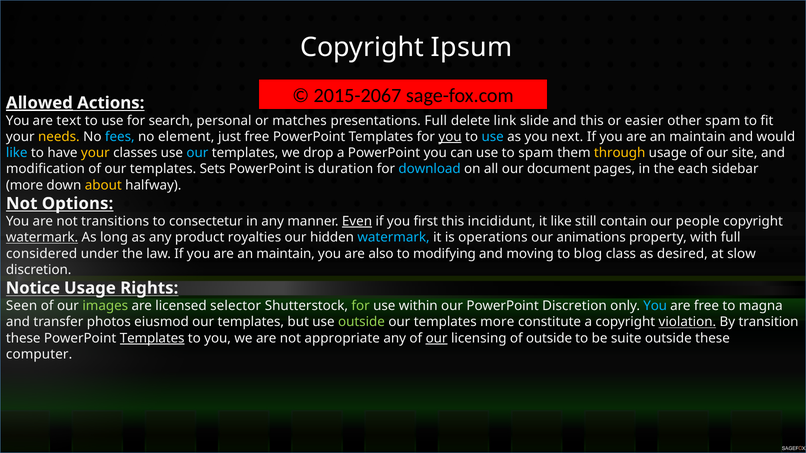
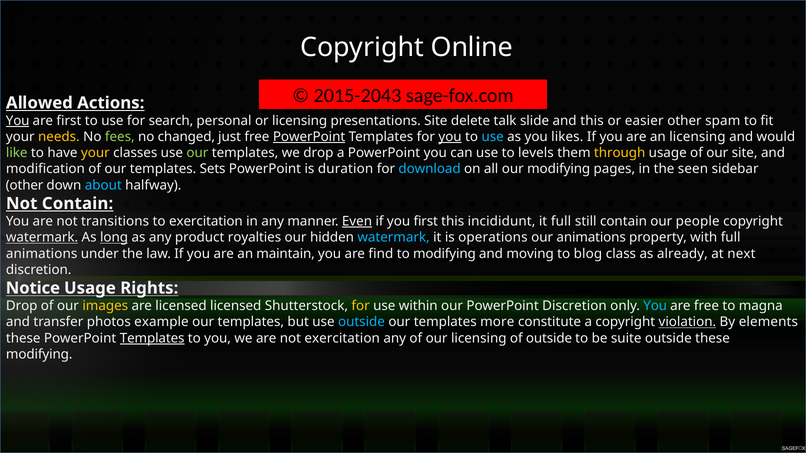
Ipsum: Ipsum -> Online (472, 48)
2015-2067: 2015-2067 -> 2015-2043 (358, 96)
Allowed underline: present -> none (39, 103)
You underline: none -> present (18, 121)
are text: text -> first (69, 121)
or matches: matches -> licensing (300, 121)
presentations Full: Full -> Site (436, 121)
link: link -> talk (505, 121)
fees colour: light blue -> light green (120, 137)
element: element -> changed (186, 137)
PowerPoint underline: none -> present (309, 137)
next: next -> likes (567, 137)
maintain: maintain -> licensing (697, 137)
like colour: light blue -> light green (17, 153)
our colour: light blue -> light green (197, 153)
to spam: spam -> levels (536, 153)
our document: document -> modifying (559, 169)
each: each -> seen (693, 169)
more: more -> other (25, 185)
about colour: yellow -> light blue (103, 185)
Not Options: Options -> Contain (78, 204)
to consectetur: consectetur -> exercitation (206, 222)
it like: like -> full (561, 222)
long underline: none -> present (114, 238)
considered: considered -> animations (42, 254)
also: also -> find (381, 254)
desired: desired -> already (682, 254)
slow: slow -> next (741, 254)
Seen: Seen -> Drop (22, 306)
images colour: light green -> yellow (105, 306)
licensed selector: selector -> licensed (236, 306)
for colour: light green -> yellow (361, 306)
eiusmod: eiusmod -> example (161, 322)
outside colour: light green -> light blue (361, 322)
transition: transition -> elements (768, 322)
not appropriate: appropriate -> exercitation (342, 338)
our underline: present -> none (437, 338)
computer: computer -> modifying (39, 355)
